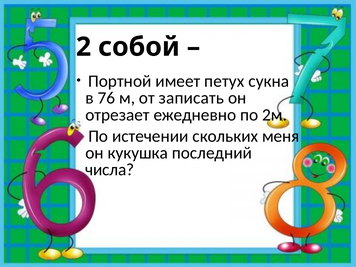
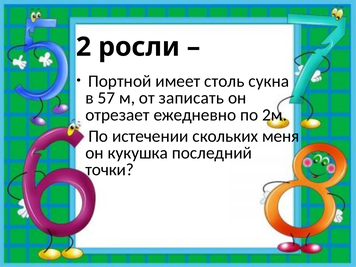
собой: собой -> росли (139, 47)
петух: петух -> столь (224, 81)
76: 76 -> 57 (106, 98)
числа: числа -> точки (110, 170)
